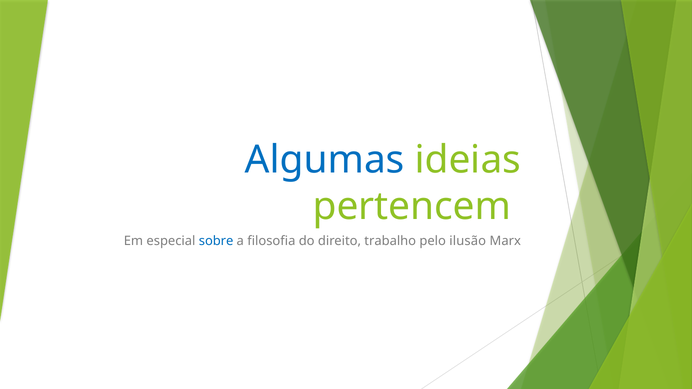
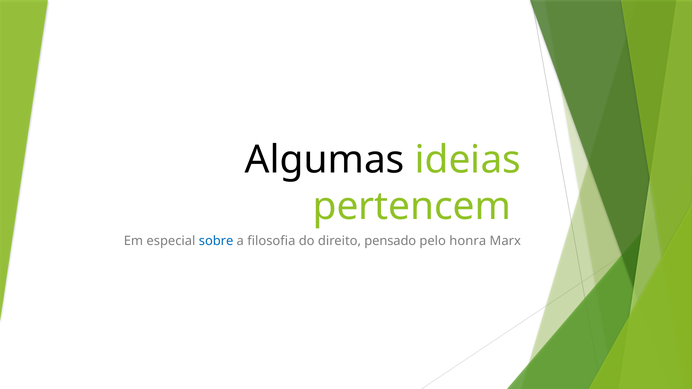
Algumas colour: blue -> black (325, 160)
trabalho: trabalho -> pensado (390, 241)
ilusão: ilusão -> honra (468, 241)
